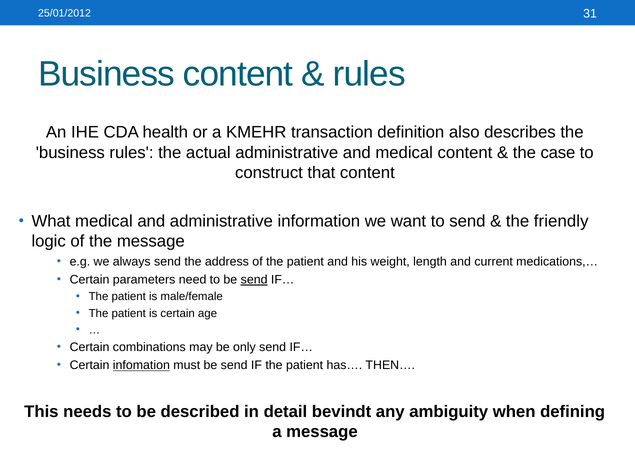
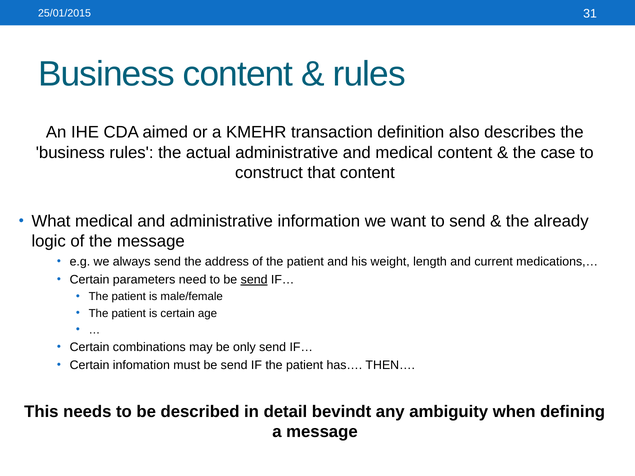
25/01/2012: 25/01/2012 -> 25/01/2015 (64, 13)
health: health -> aimed (165, 132)
friendly: friendly -> already (561, 221)
infomation underline: present -> none (141, 366)
